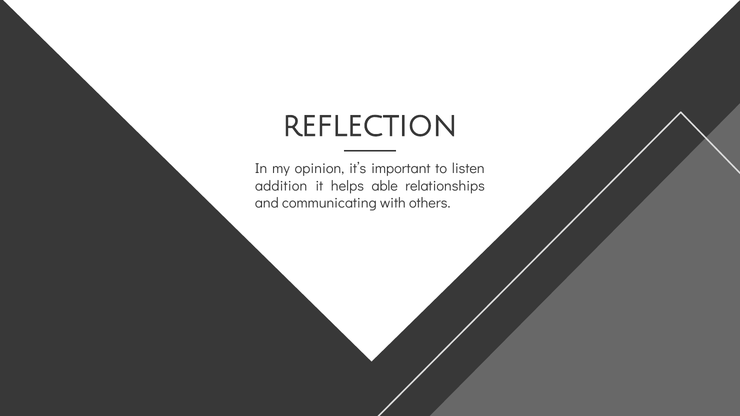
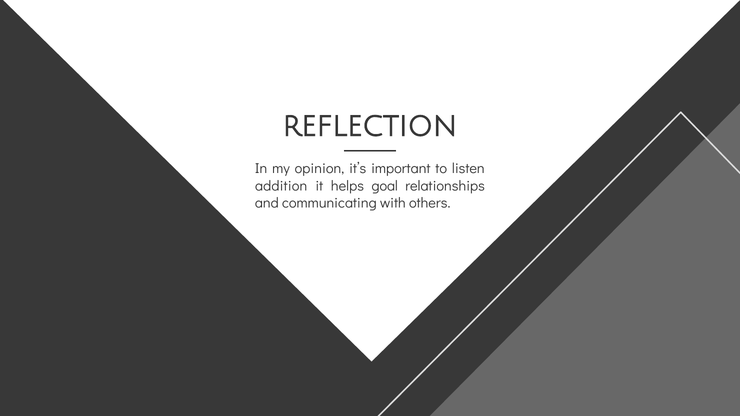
able: able -> goal (385, 186)
